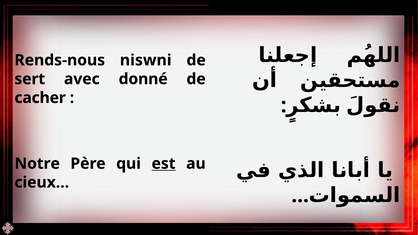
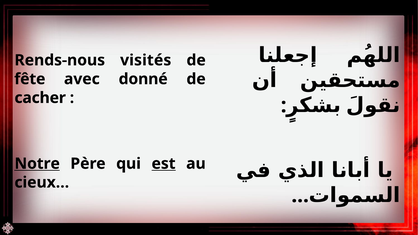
niswni: niswni -> visités (146, 60)
sert: sert -> fête (30, 79)
Notre underline: none -> present (37, 164)
